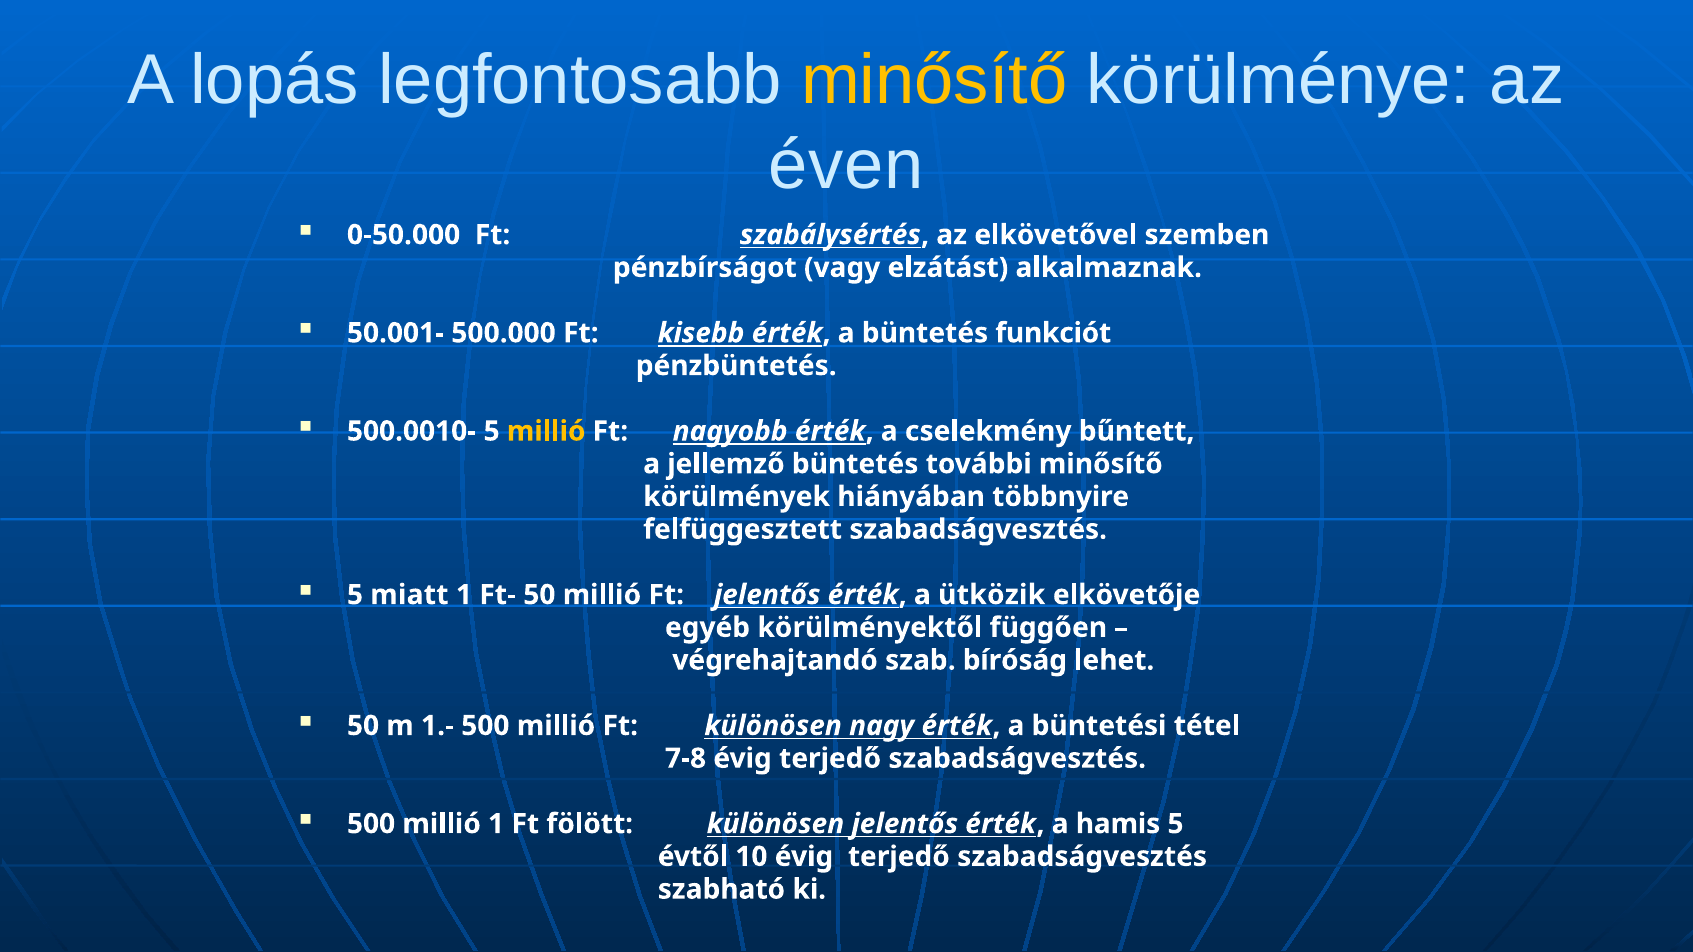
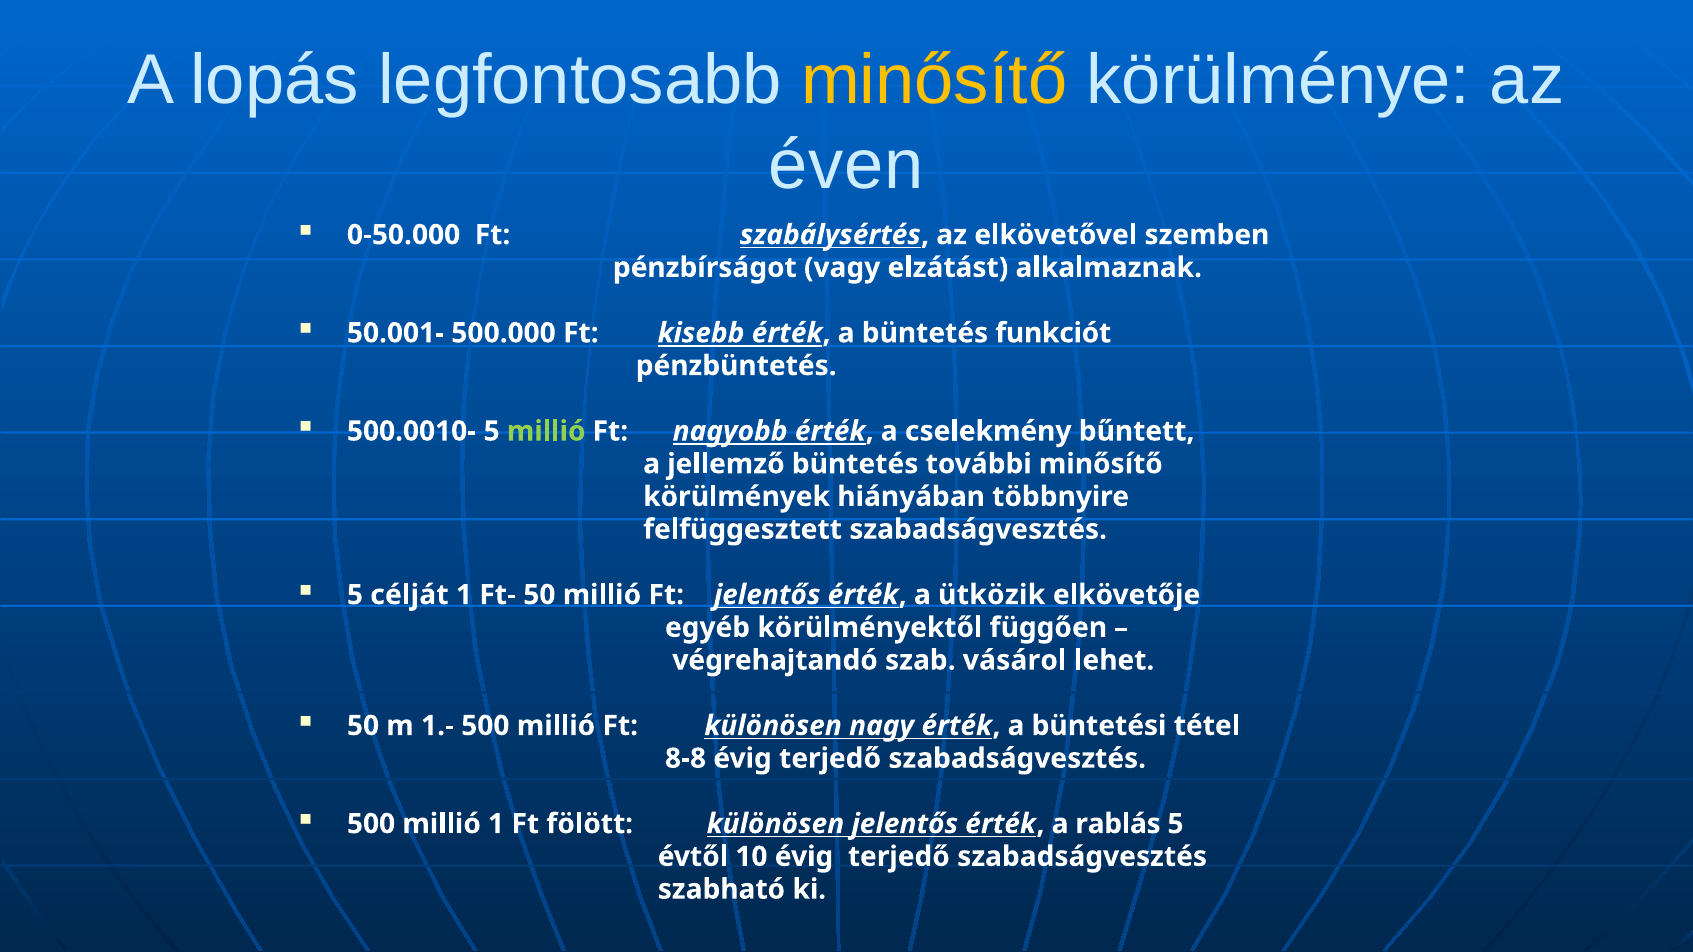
millió colour: yellow -> light green (546, 431)
miatt: miatt -> célját (409, 595)
bíróság: bíróság -> vásárol (1015, 661)
7-8: 7-8 -> 8-8 (686, 759)
hamis: hamis -> rablás (1118, 824)
